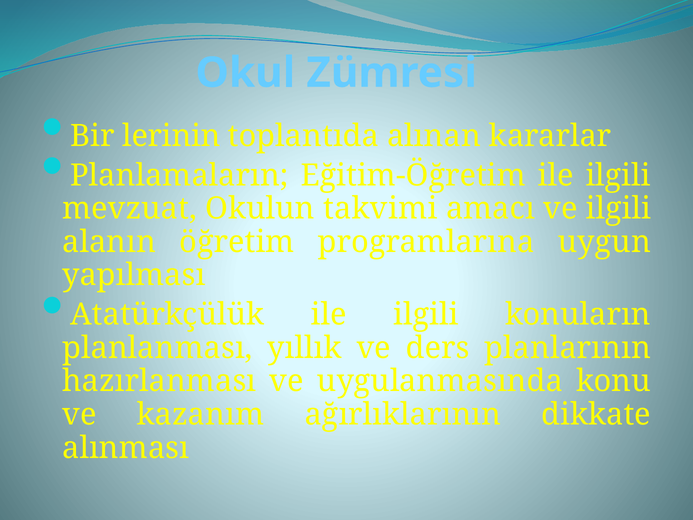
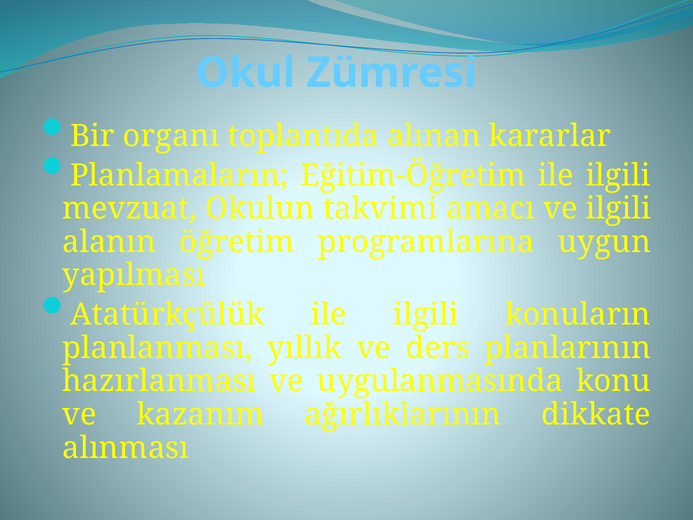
lerinin: lerinin -> organı (171, 136)
